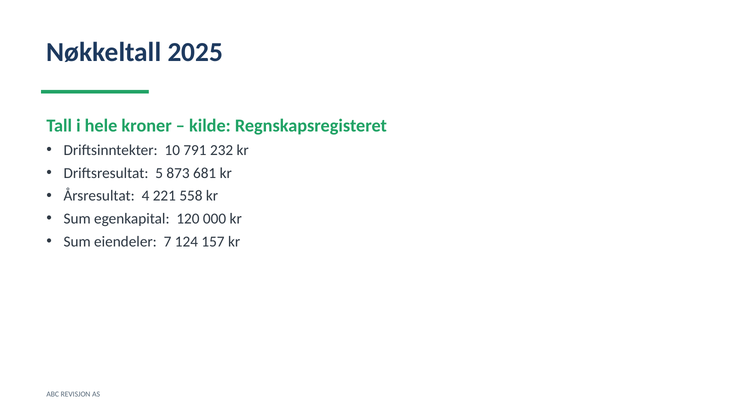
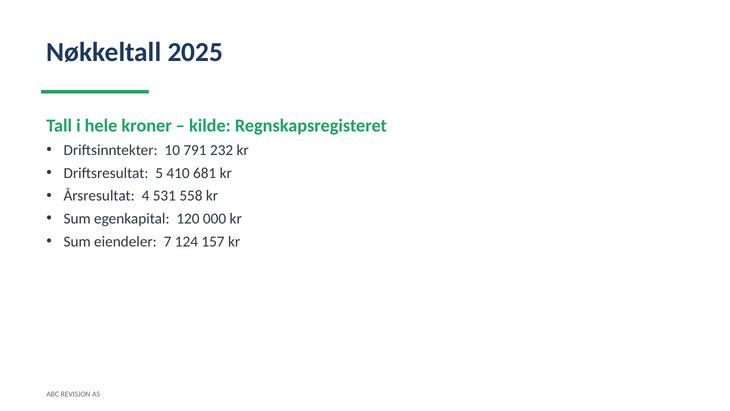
873: 873 -> 410 (178, 173)
221: 221 -> 531 (164, 196)
